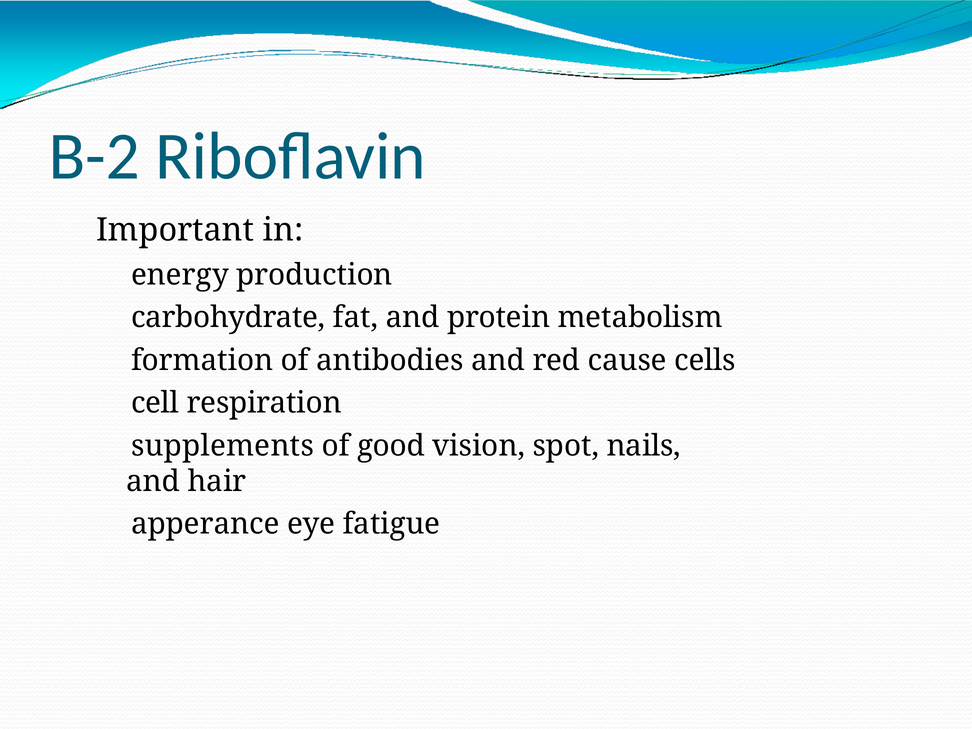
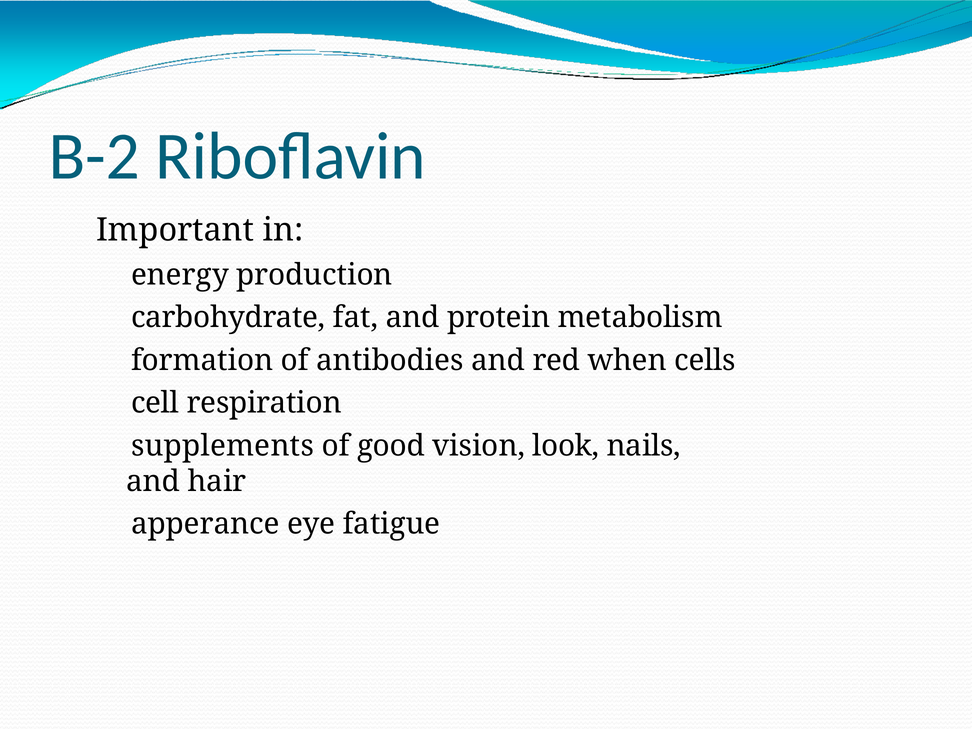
cause: cause -> when (627, 360)
spot: spot -> look (566, 446)
